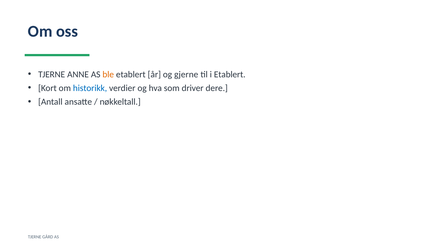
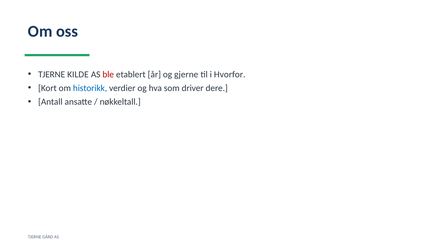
ANNE: ANNE -> KILDE (78, 74)
ble colour: orange -> red (108, 74)
i Etablert: Etablert -> Hvorfor (230, 74)
